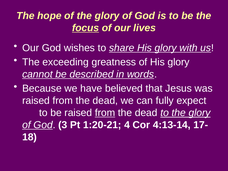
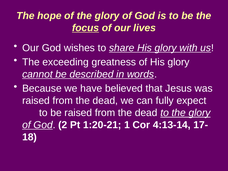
from underline: present -> none (105, 113)
3: 3 -> 2 (63, 125)
4: 4 -> 1 (127, 125)
